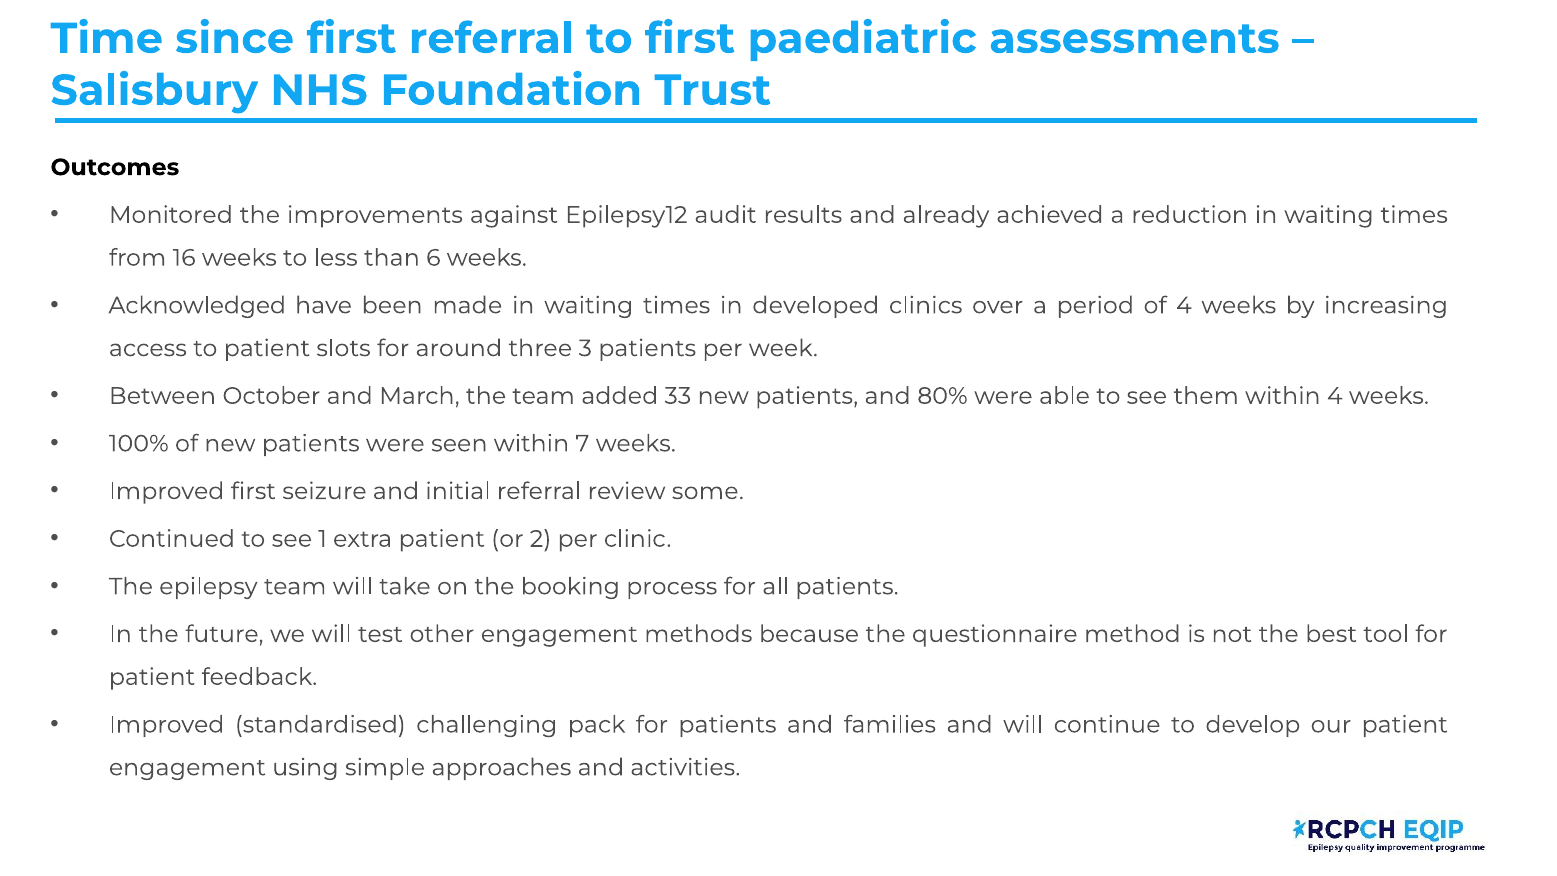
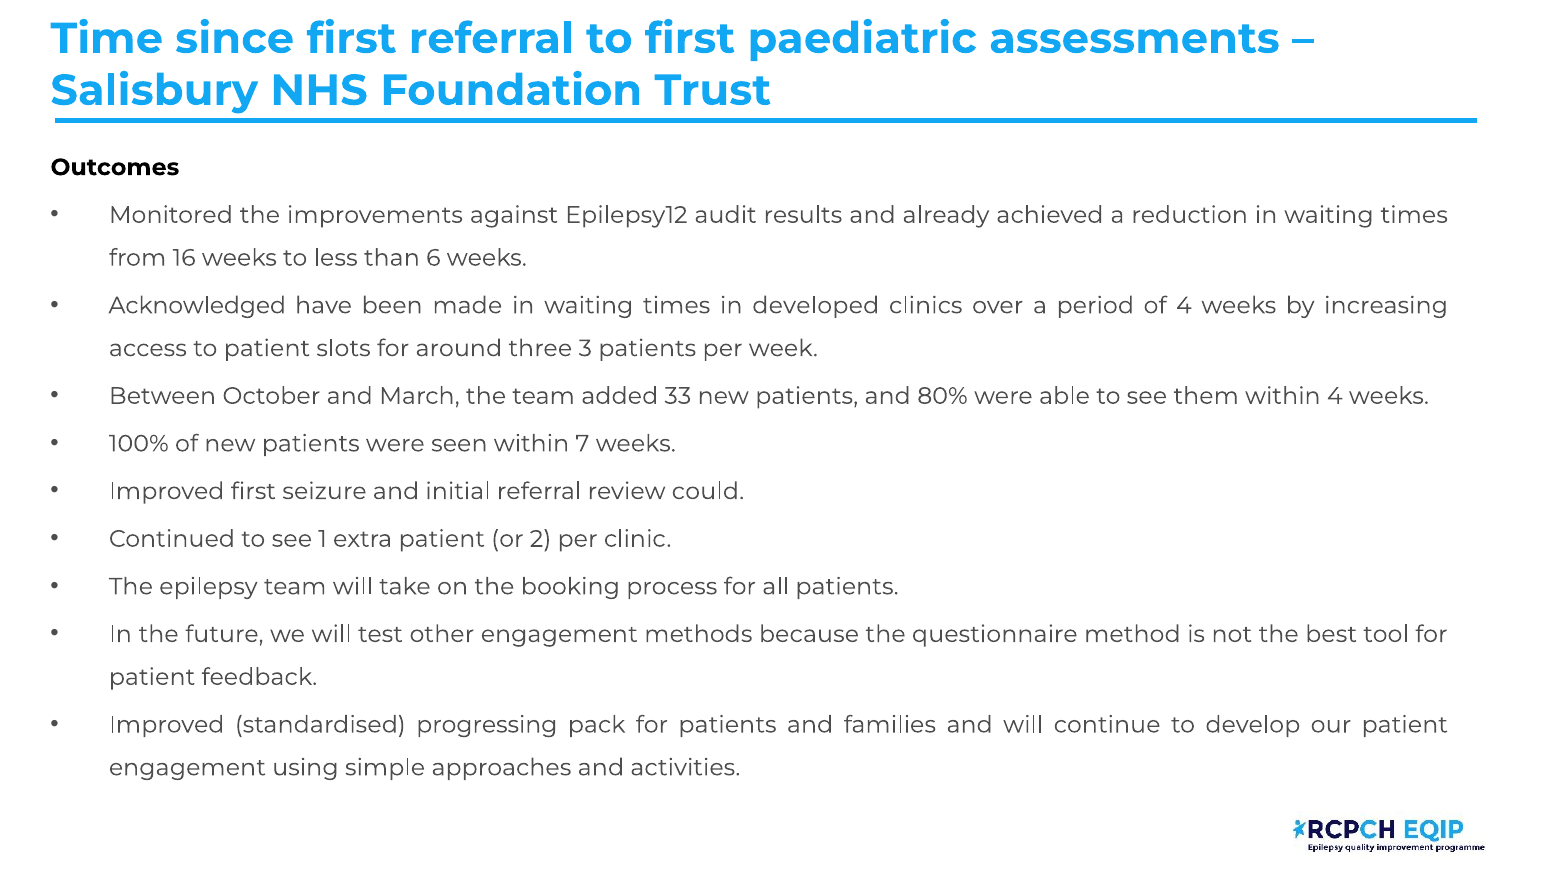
some: some -> could (708, 491)
challenging: challenging -> progressing (487, 725)
